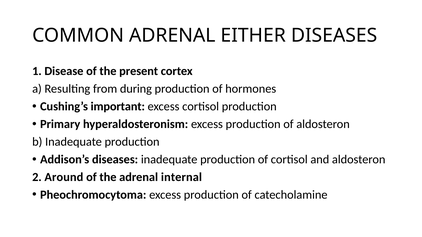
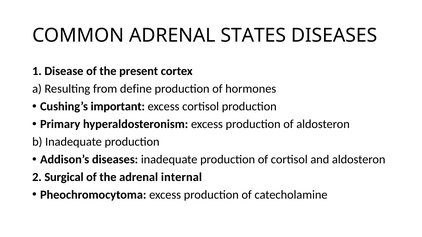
EITHER: EITHER -> STATES (253, 35)
during: during -> define (136, 89)
Around: Around -> Surgical (64, 177)
